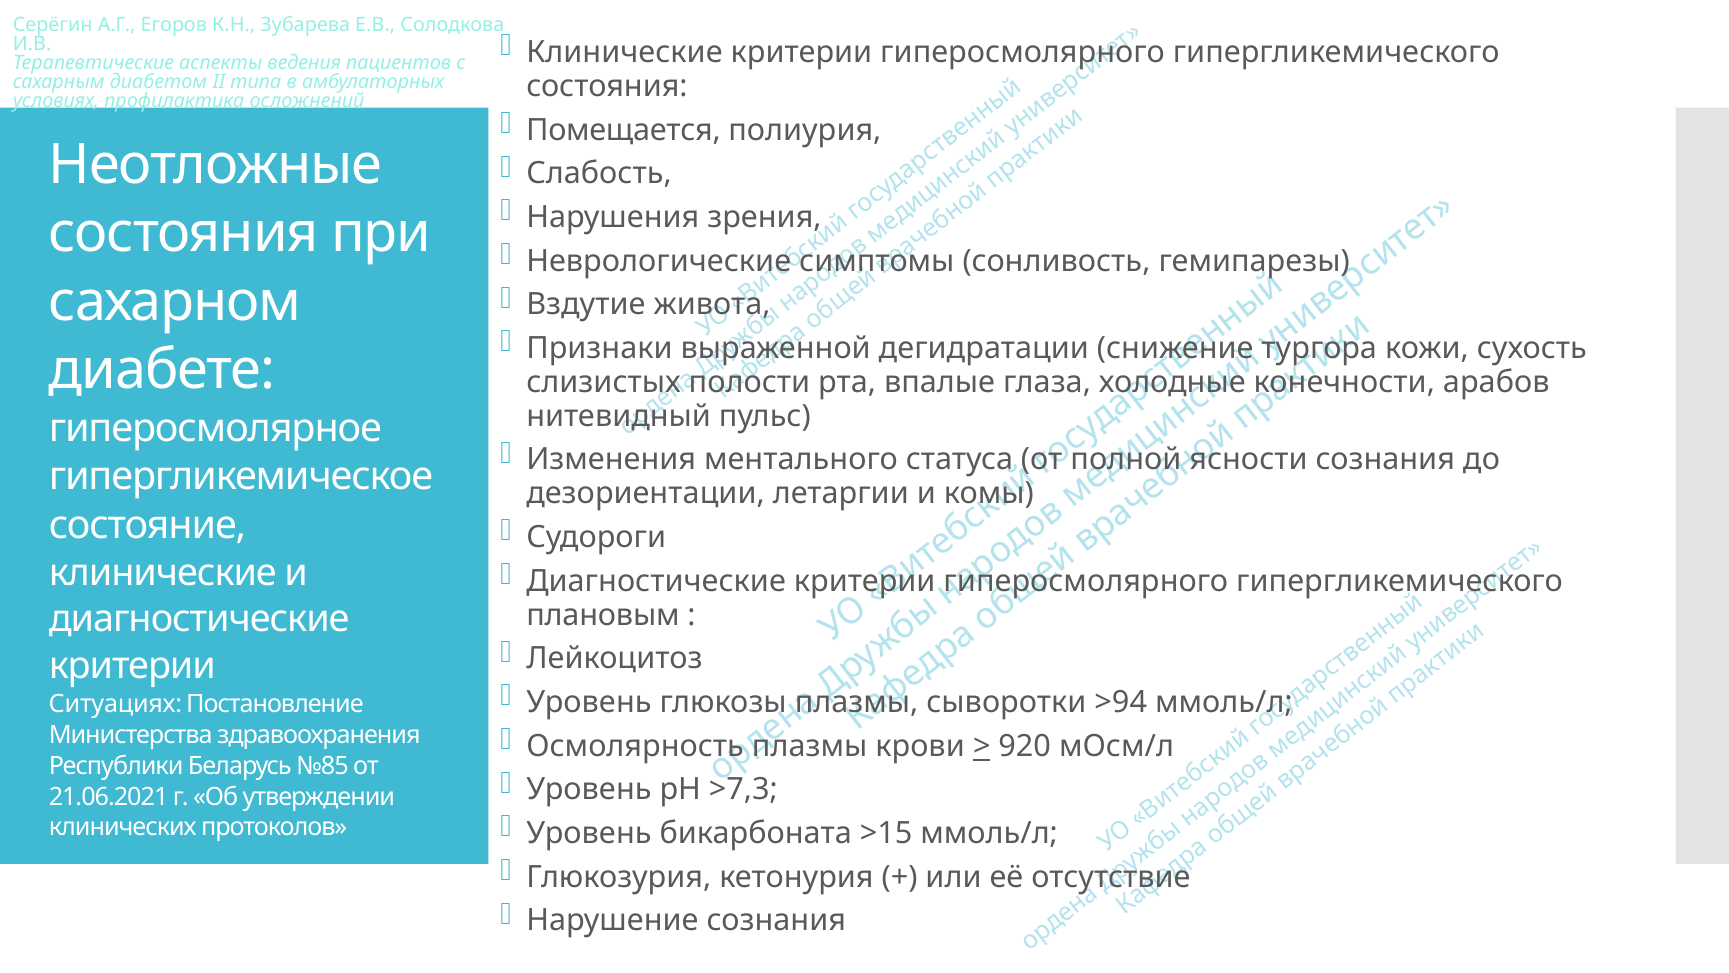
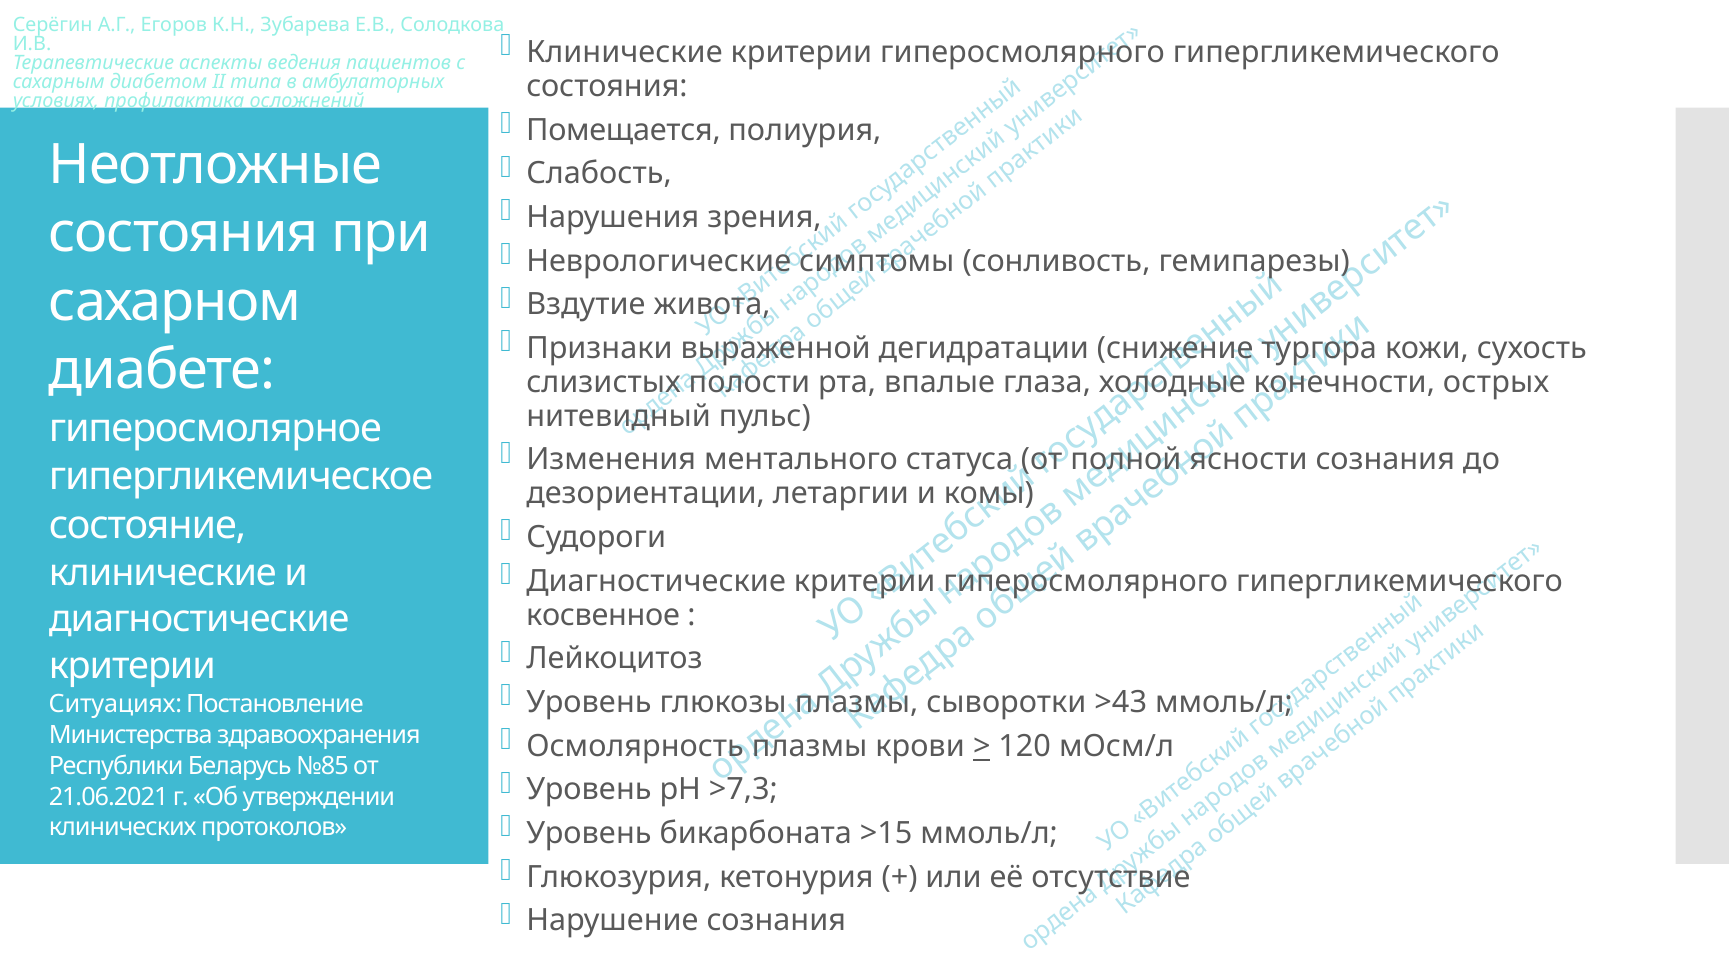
арабов: арабов -> острых (1496, 382)
плановым: плановым -> косвенное (603, 615)
>94: >94 -> >43 (1121, 702)
920: 920 -> 120 (1025, 746)
